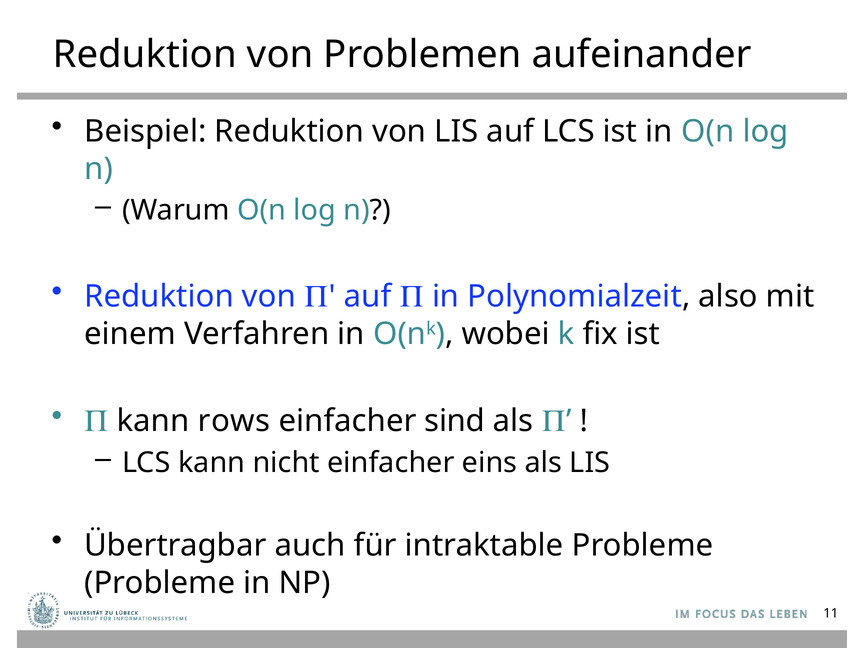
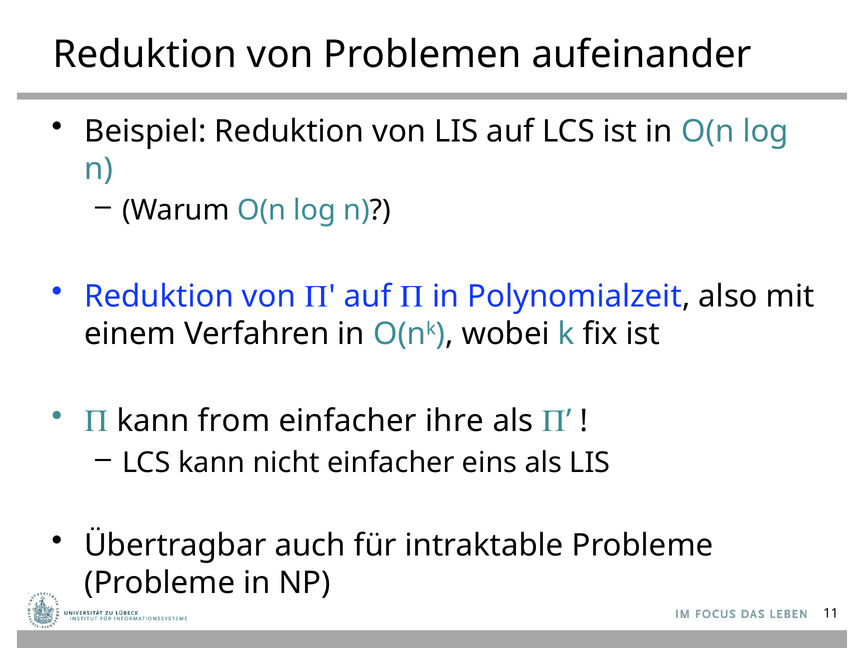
rows: rows -> from (234, 421)
sind: sind -> ihre (454, 421)
